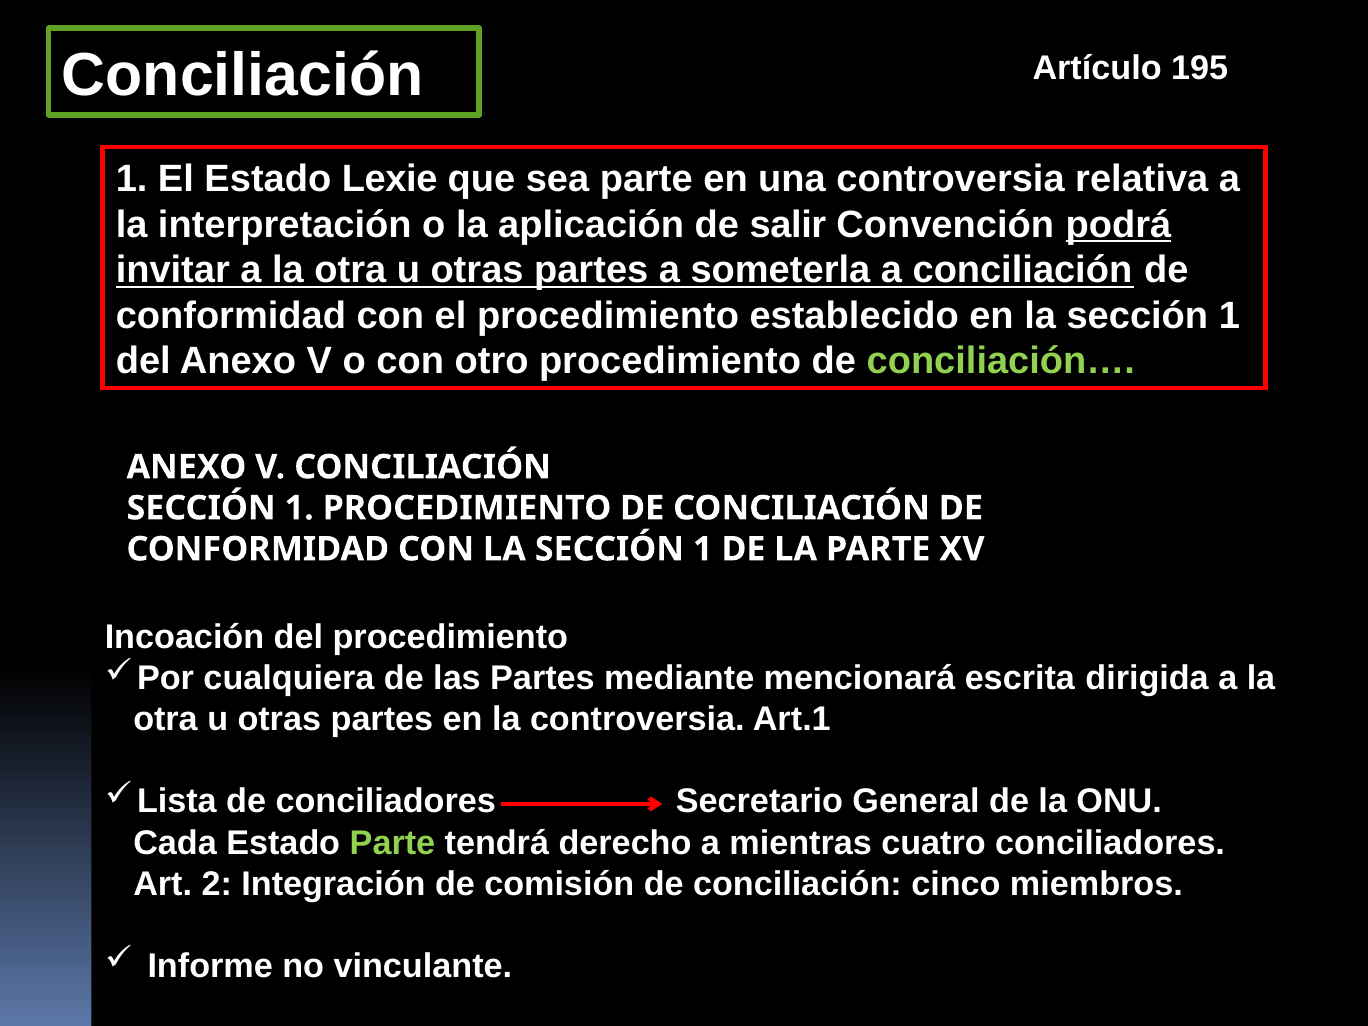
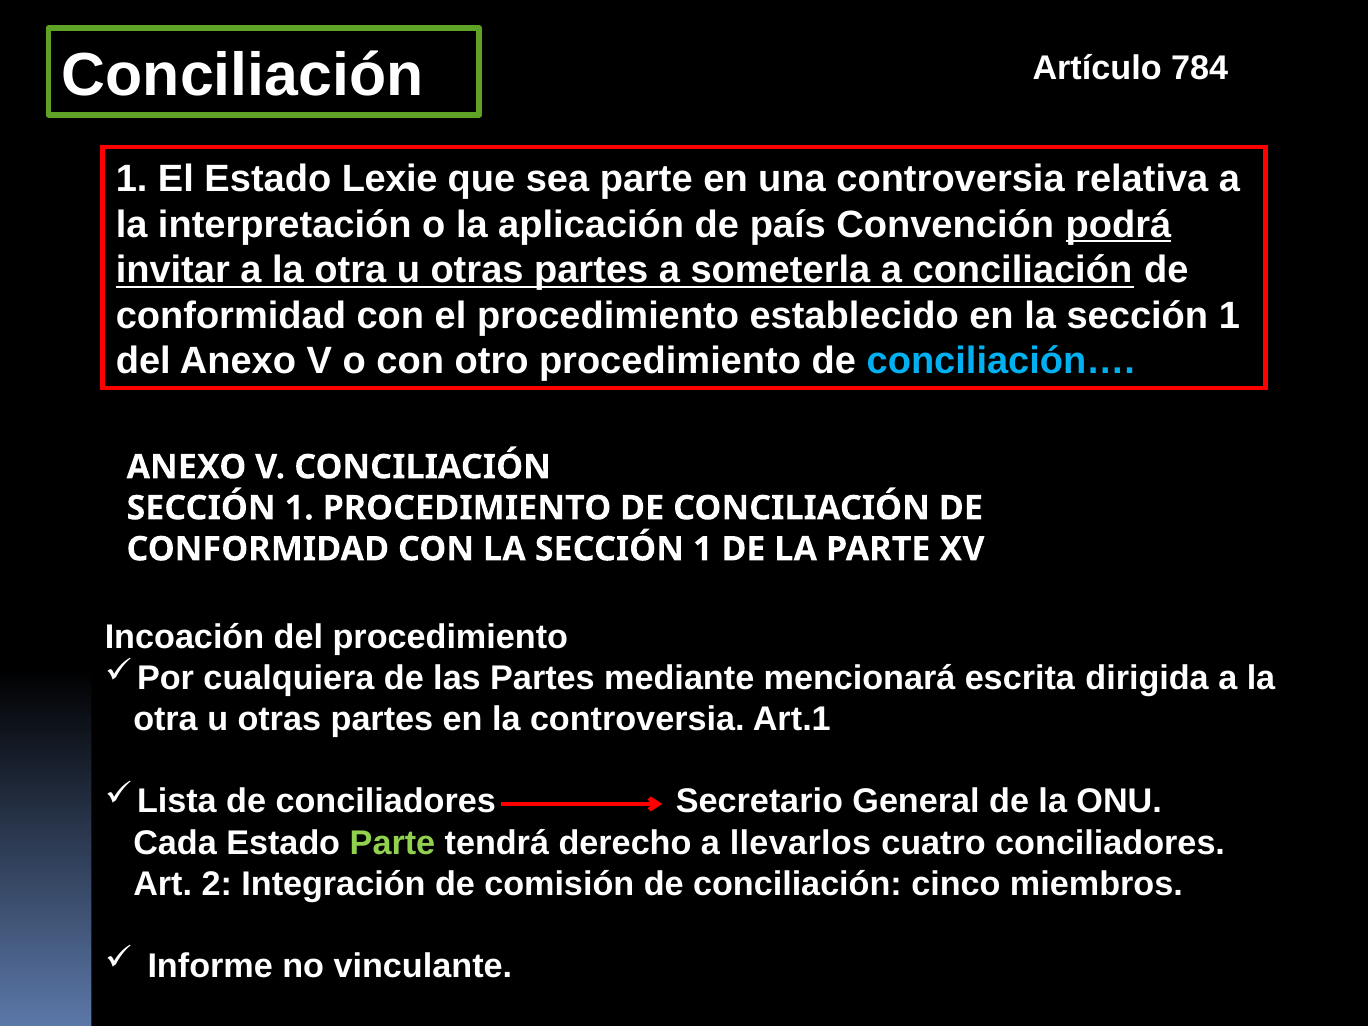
195: 195 -> 784 (1200, 69)
salir: salir -> país (788, 225)
conciliación… colour: light green -> light blue (1001, 361)
mientras: mientras -> llevarlos (800, 843)
